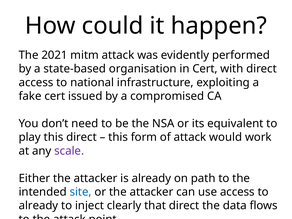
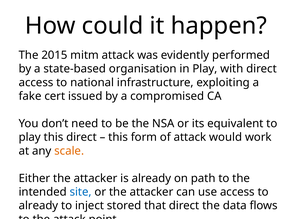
2021: 2021 -> 2015 (54, 55)
in Cert: Cert -> Play (205, 69)
scale colour: purple -> orange (69, 151)
clearly: clearly -> stored (124, 206)
